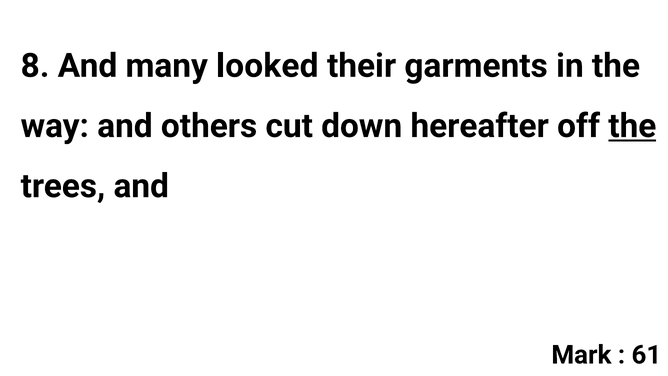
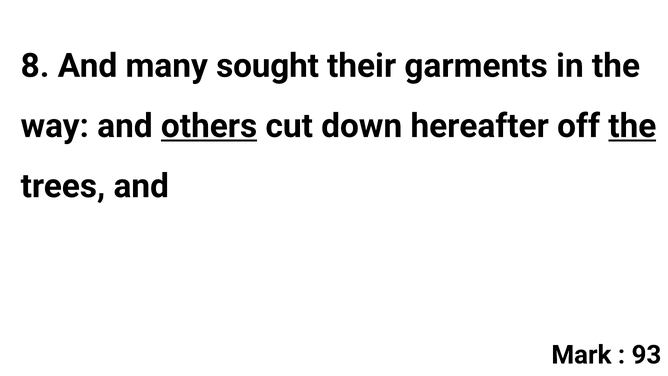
looked: looked -> sought (268, 66)
others underline: none -> present (209, 126)
61: 61 -> 93 (646, 355)
